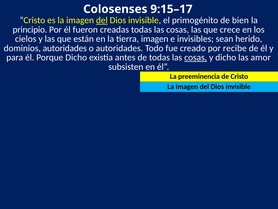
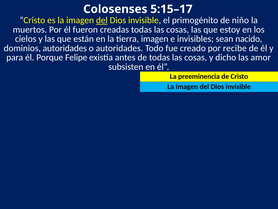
9:15–17: 9:15–17 -> 5:15–17 (171, 9)
bien: bien -> niño (240, 20)
principio: principio -> muertos (30, 30)
crece: crece -> estoy (230, 30)
herido: herido -> nacido (249, 39)
Porque Dicho: Dicho -> Felipe (76, 57)
cosas underline: present -> none (196, 57)
